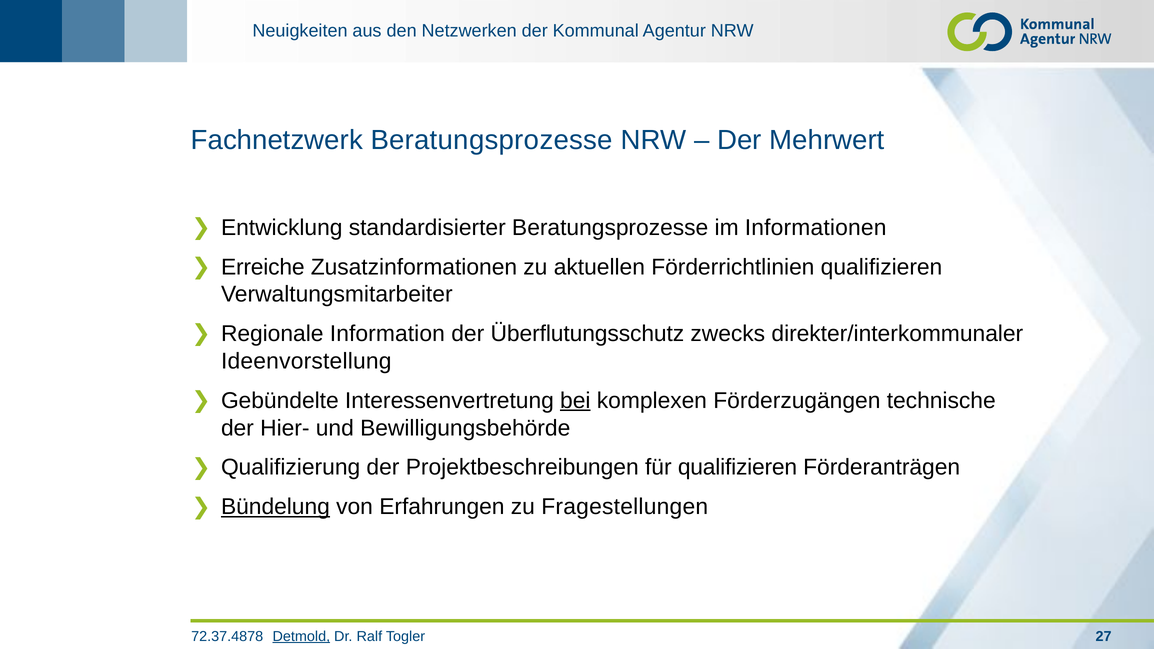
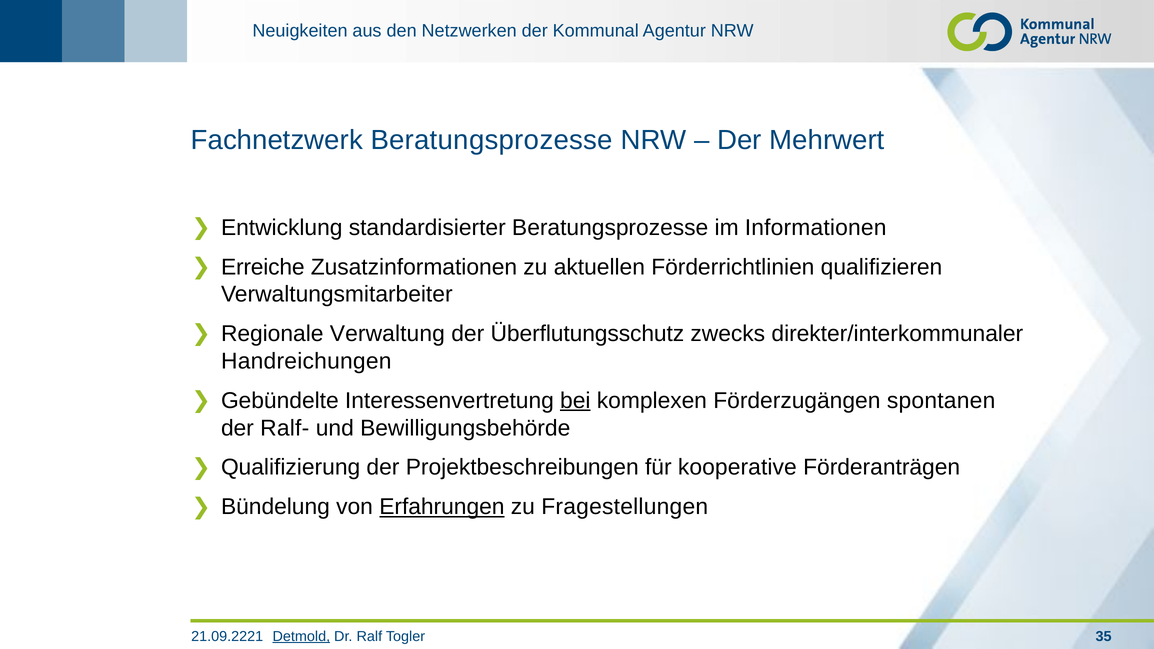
Information: Information -> Verwaltung (387, 334)
Ideenvorstellung: Ideenvorstellung -> Handreichungen (306, 361)
technische: technische -> spontanen (941, 401)
Hier-: Hier- -> Ralf- (285, 428)
für qualifizieren: qualifizieren -> kooperative (737, 467)
Bündelung underline: present -> none (275, 507)
Erfahrungen underline: none -> present (442, 507)
72.37.4878: 72.37.4878 -> 21.09.2221 (227, 636)
27: 27 -> 35 (1104, 636)
